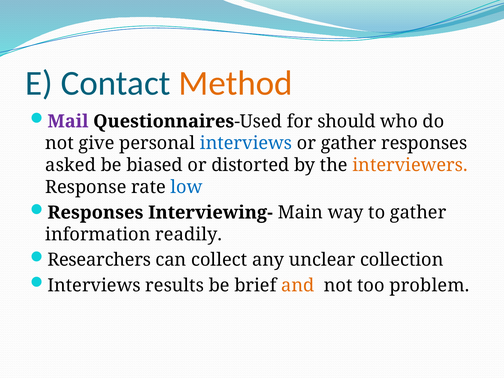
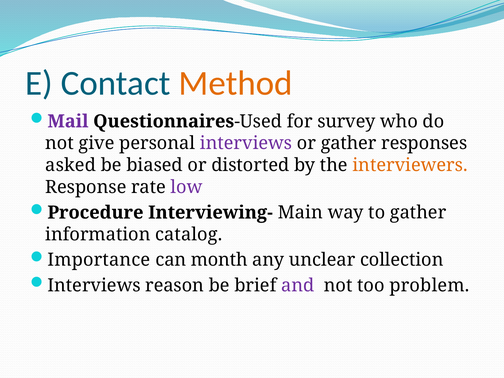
should: should -> survey (346, 121)
interviews colour: blue -> purple (246, 143)
low colour: blue -> purple (187, 187)
Responses: Responses -> Procedure (95, 213)
readily: readily -> catalog (189, 234)
Researchers: Researchers -> Importance (99, 260)
collect: collect -> month (219, 260)
results: results -> reason (175, 285)
and colour: orange -> purple (298, 285)
